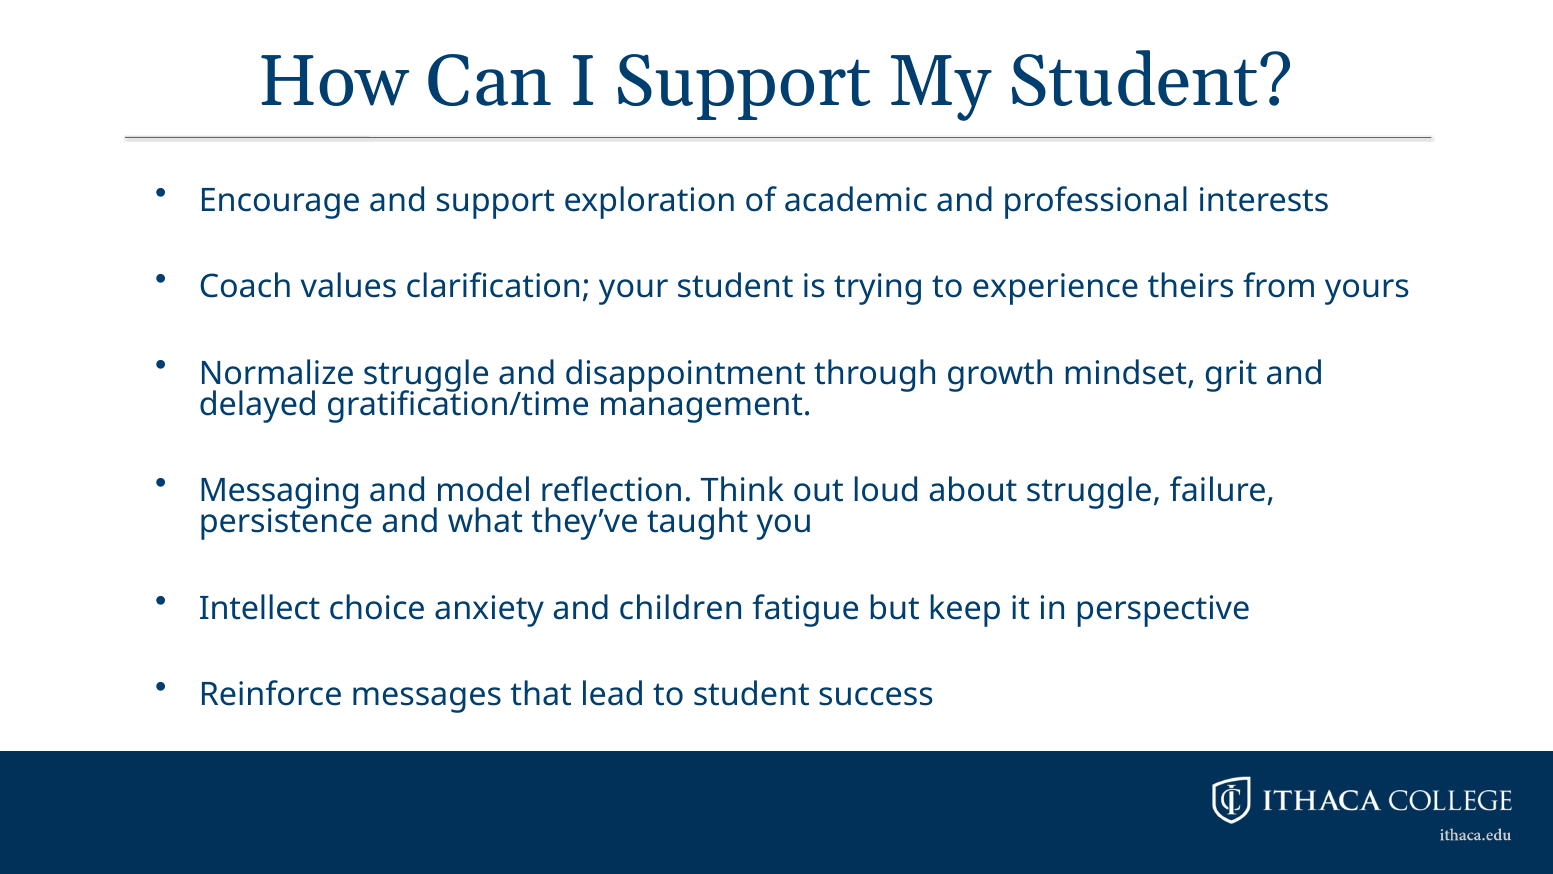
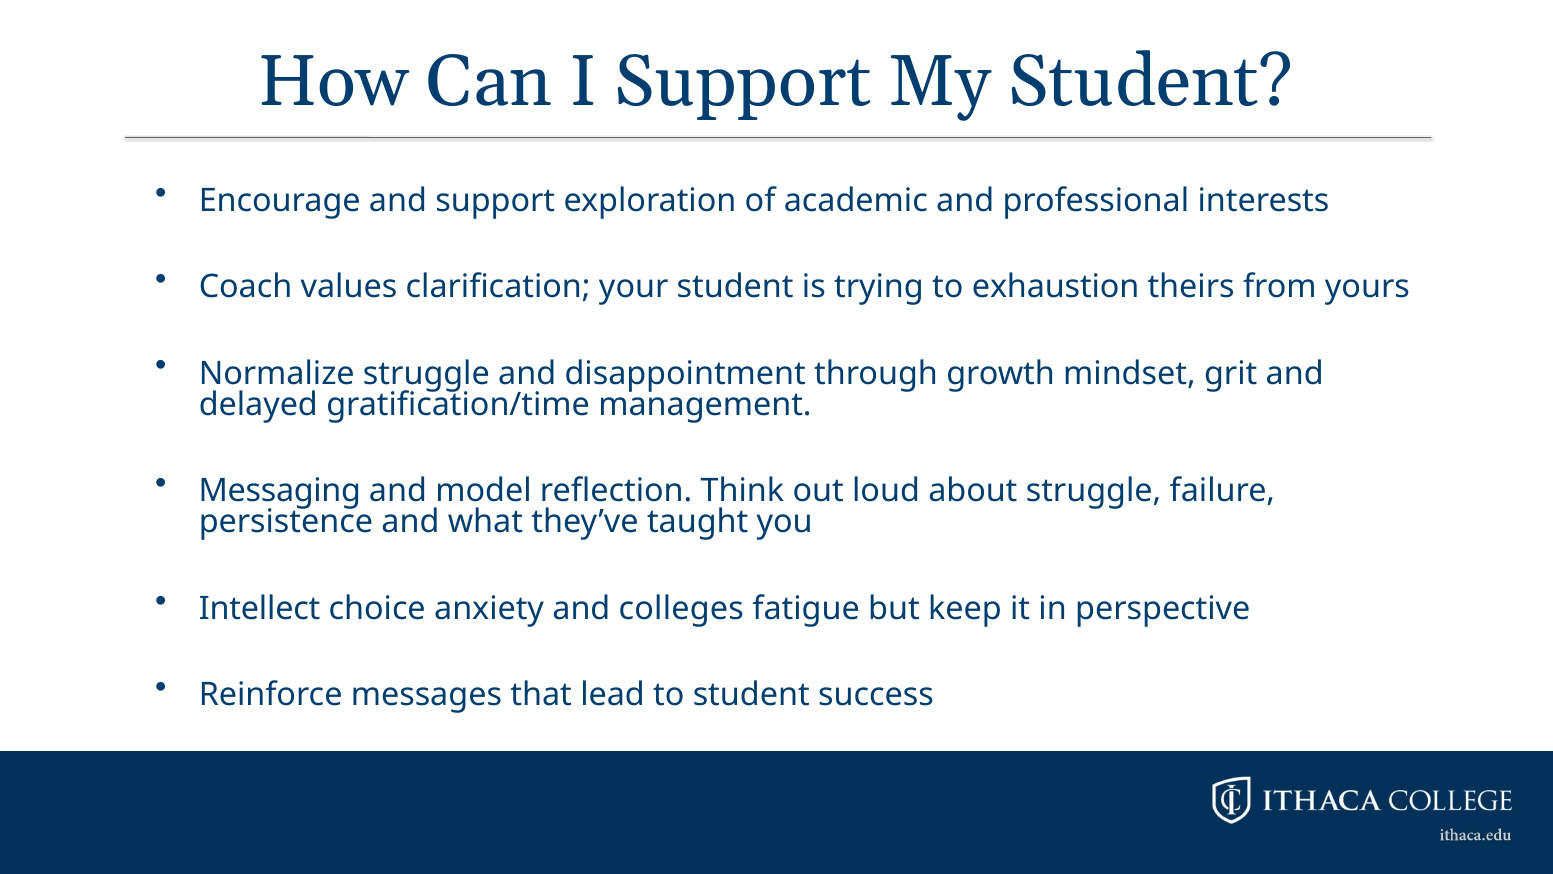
experience: experience -> exhaustion (1056, 287)
children: children -> colleges (681, 608)
